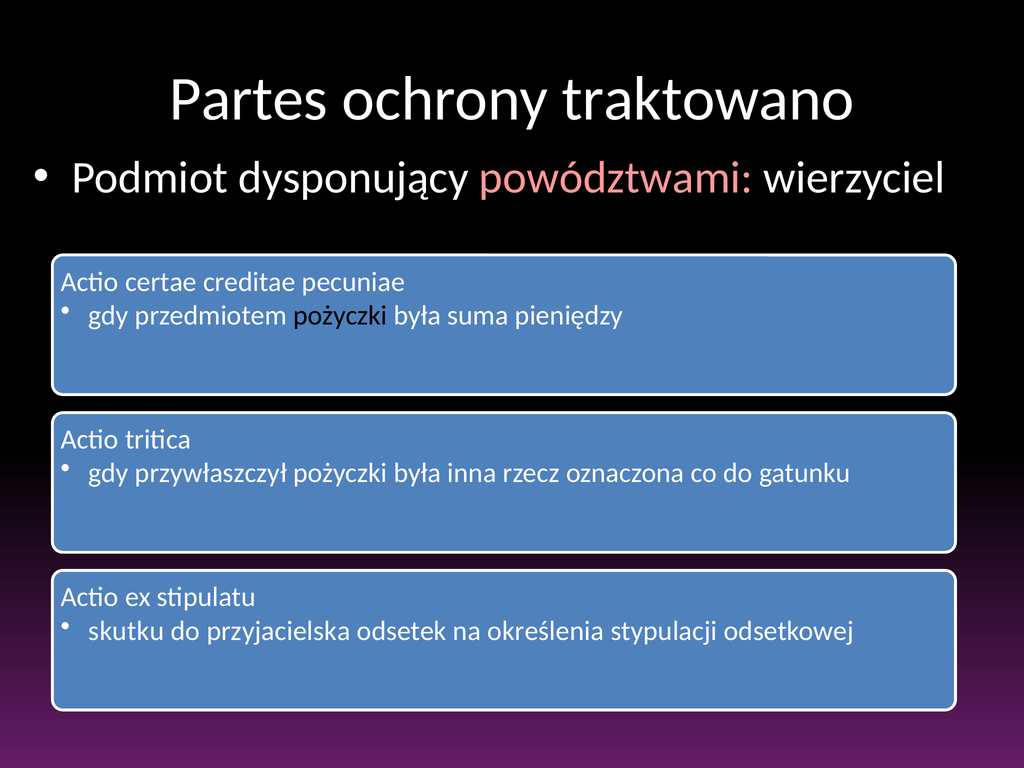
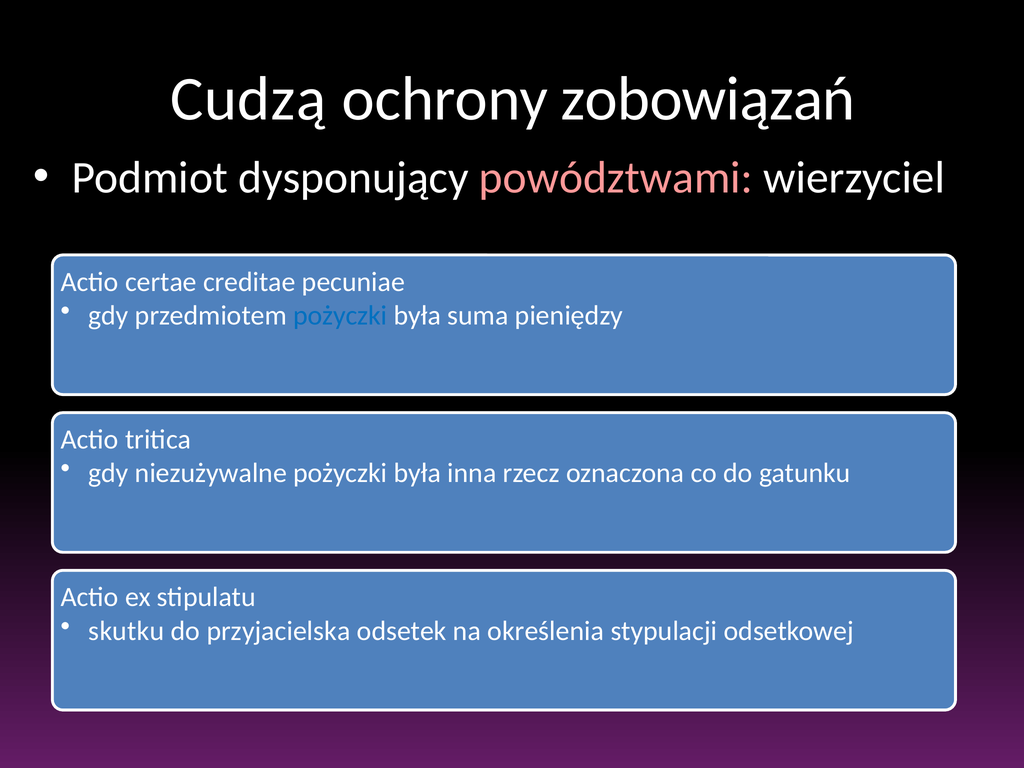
Partes: Partes -> Cudzą (248, 99)
traktowano: traktowano -> zobowiązań (708, 99)
pożyczki colour: black -> blue (340, 315)
przywłaszczył: przywłaszczył -> niezużywalne (211, 473)
